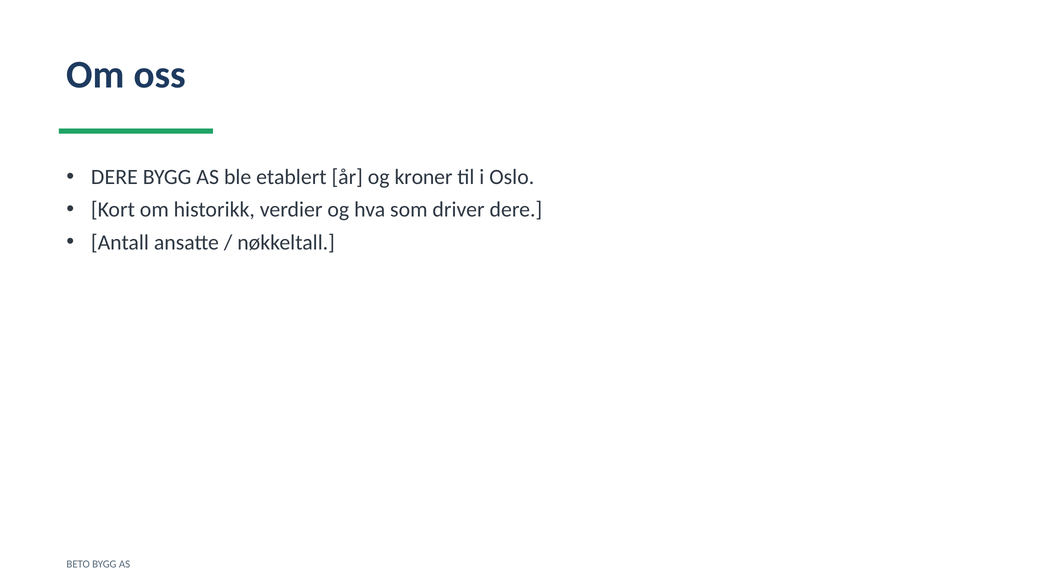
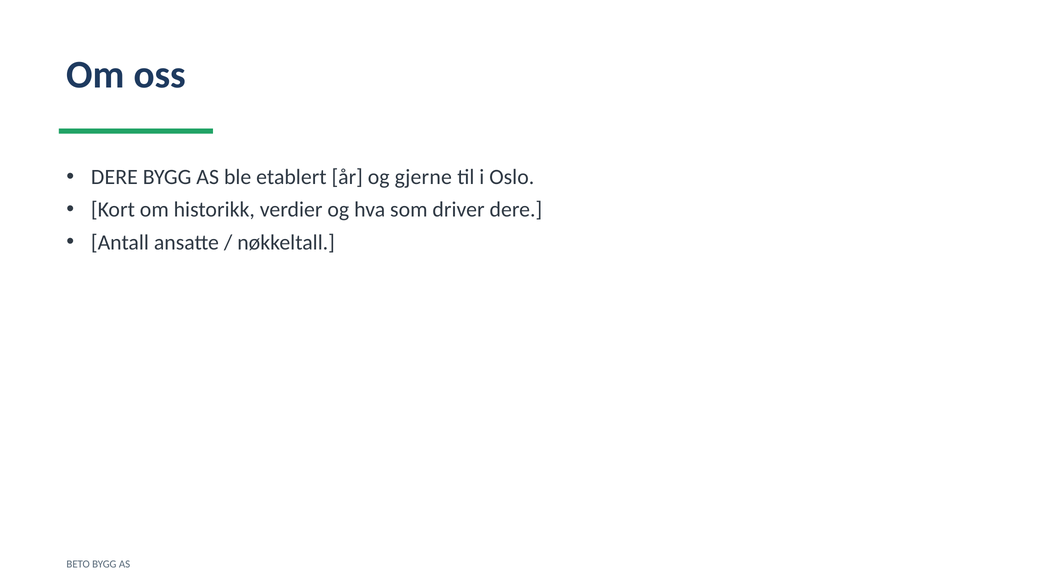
kroner: kroner -> gjerne (423, 177)
